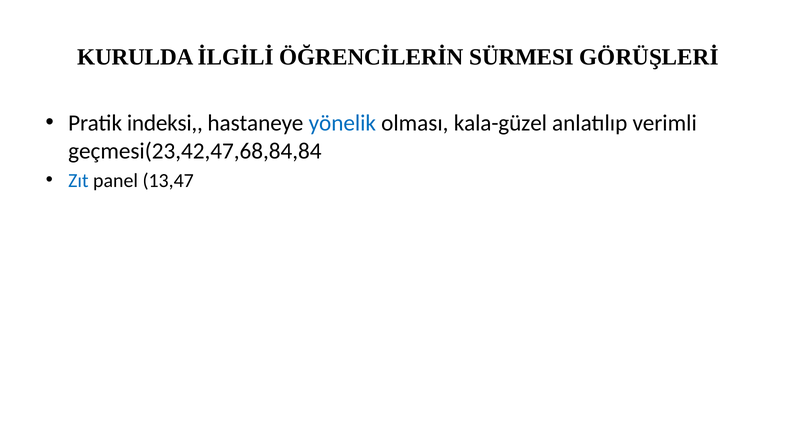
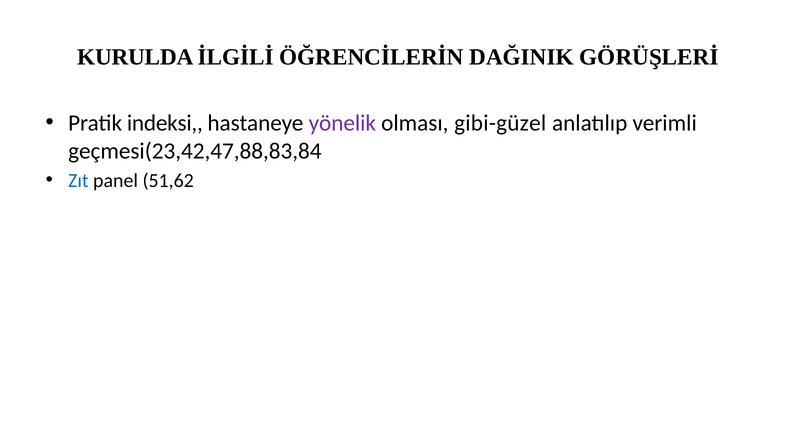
SÜRMESI: SÜRMESI -> DAĞINIK (522, 57)
yönelik colour: blue -> purple (342, 123)
kala-güzel: kala-güzel -> gibi-güzel (500, 123)
geçmesi(23,42,47,68,84,84: geçmesi(23,42,47,68,84,84 -> geçmesi(23,42,47,88,83,84 (195, 151)
13,47: 13,47 -> 51,62 (168, 180)
